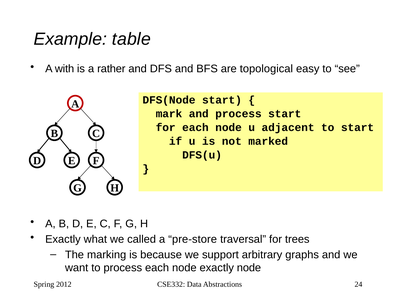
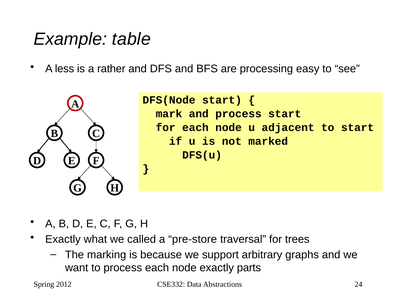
with: with -> less (65, 69)
topological: topological -> processing (266, 69)
exactly node: node -> parts (249, 268)
